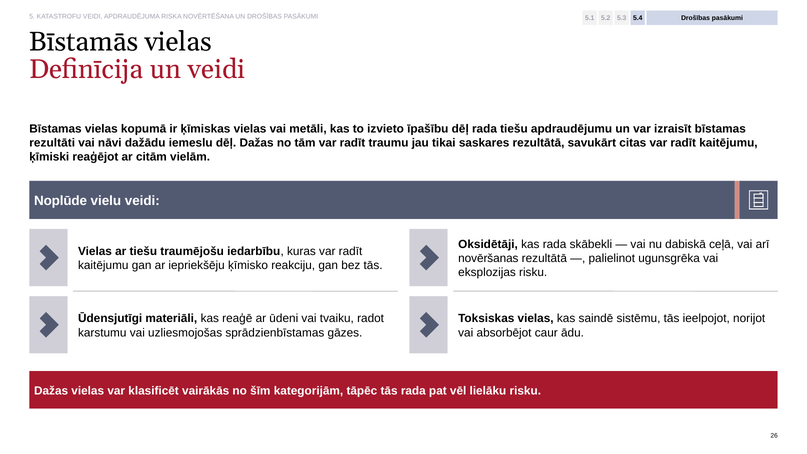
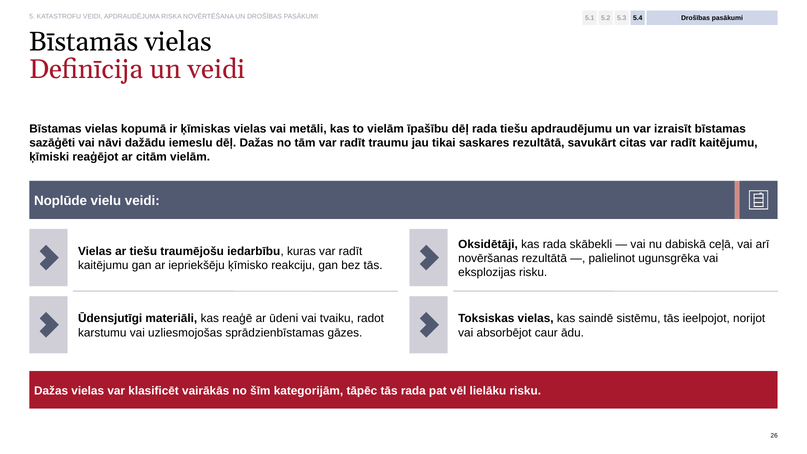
to izvieto: izvieto -> vielām (386, 129)
rezultāti: rezultāti -> sazāģēti (52, 143)
